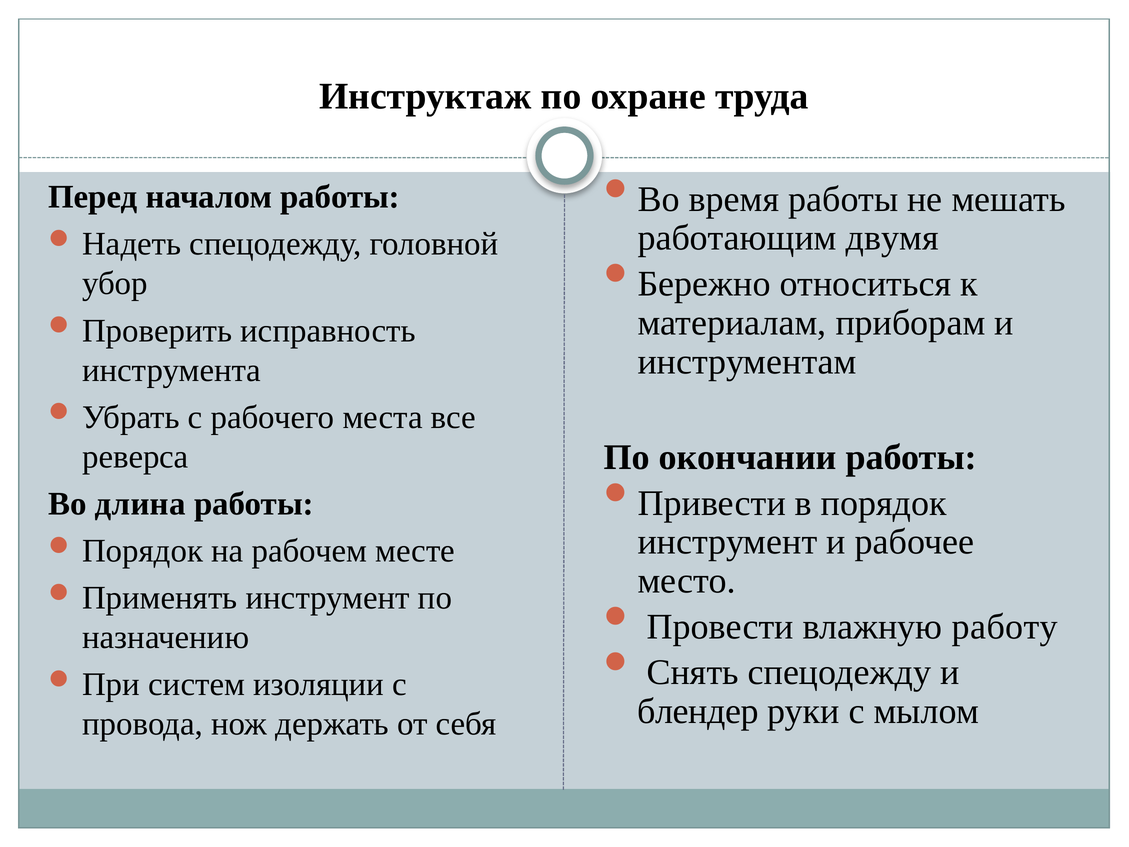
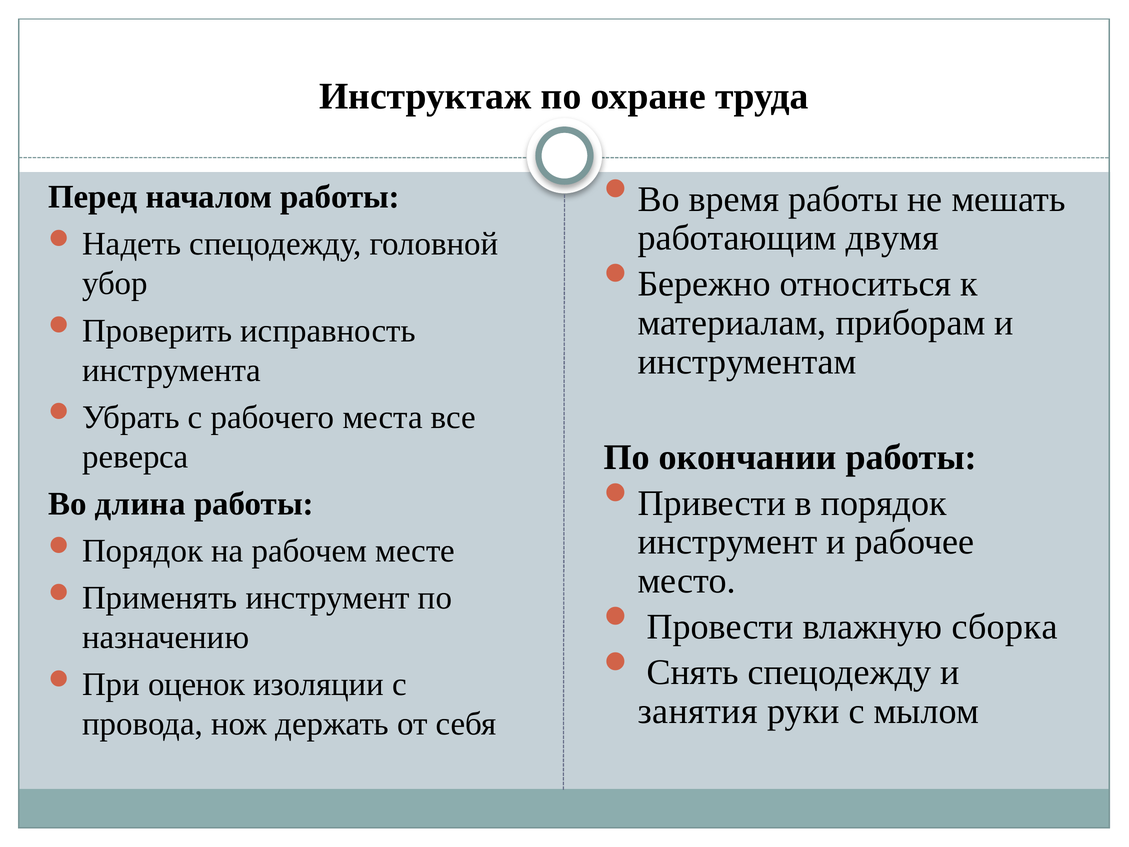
работу: работу -> сборка (1005, 627)
систем: систем -> оценок (197, 684)
блендер: блендер -> занятия (698, 711)
